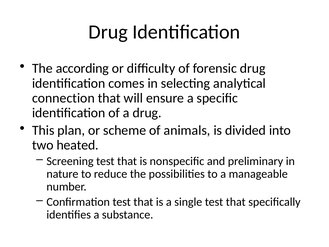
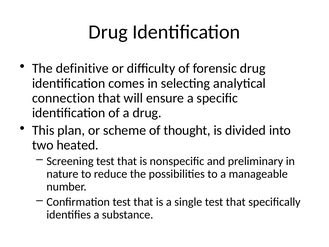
according: according -> definitive (82, 68)
animals: animals -> thought (187, 130)
